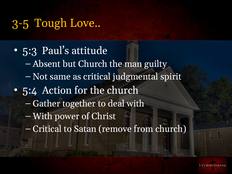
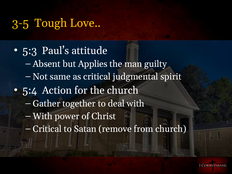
but Church: Church -> Applies (93, 64)
